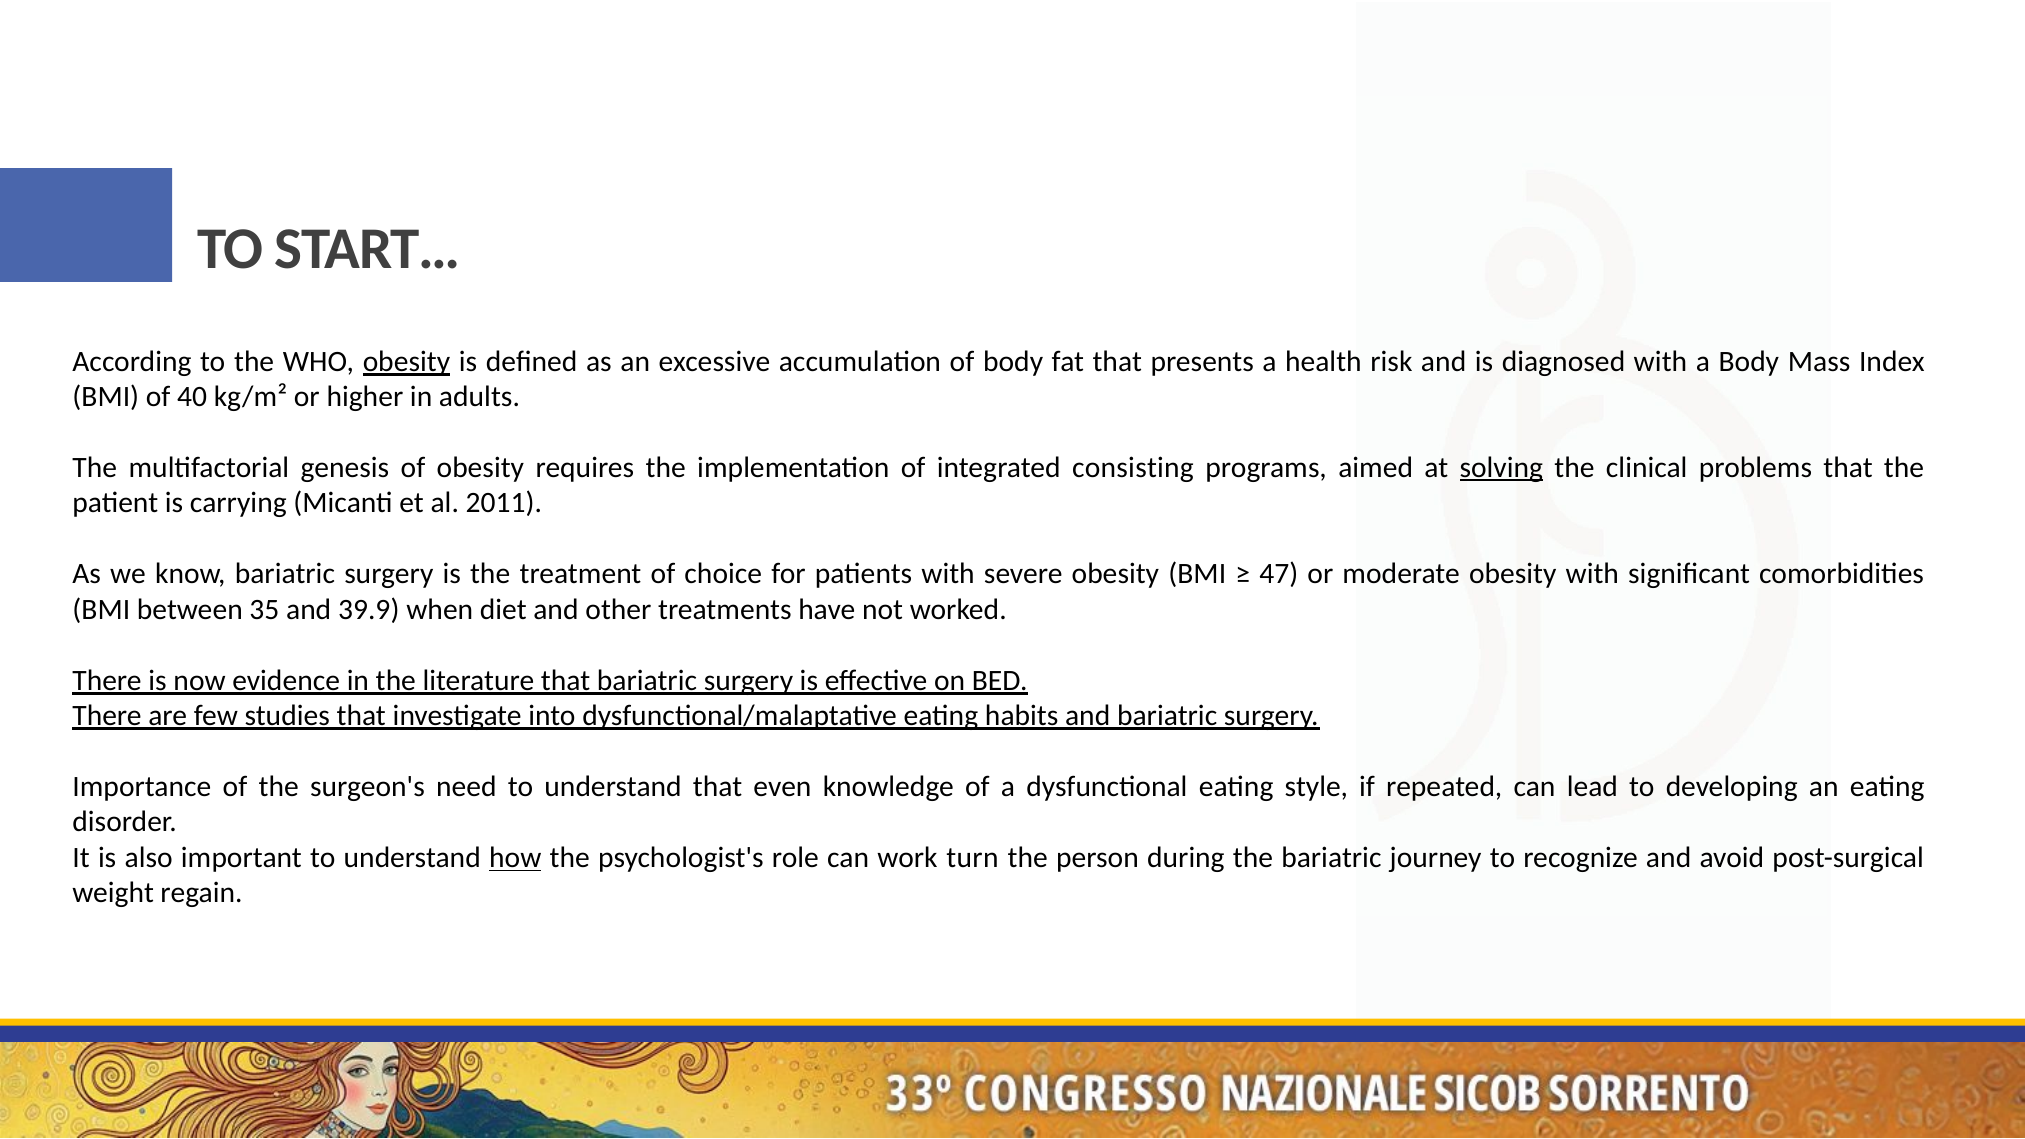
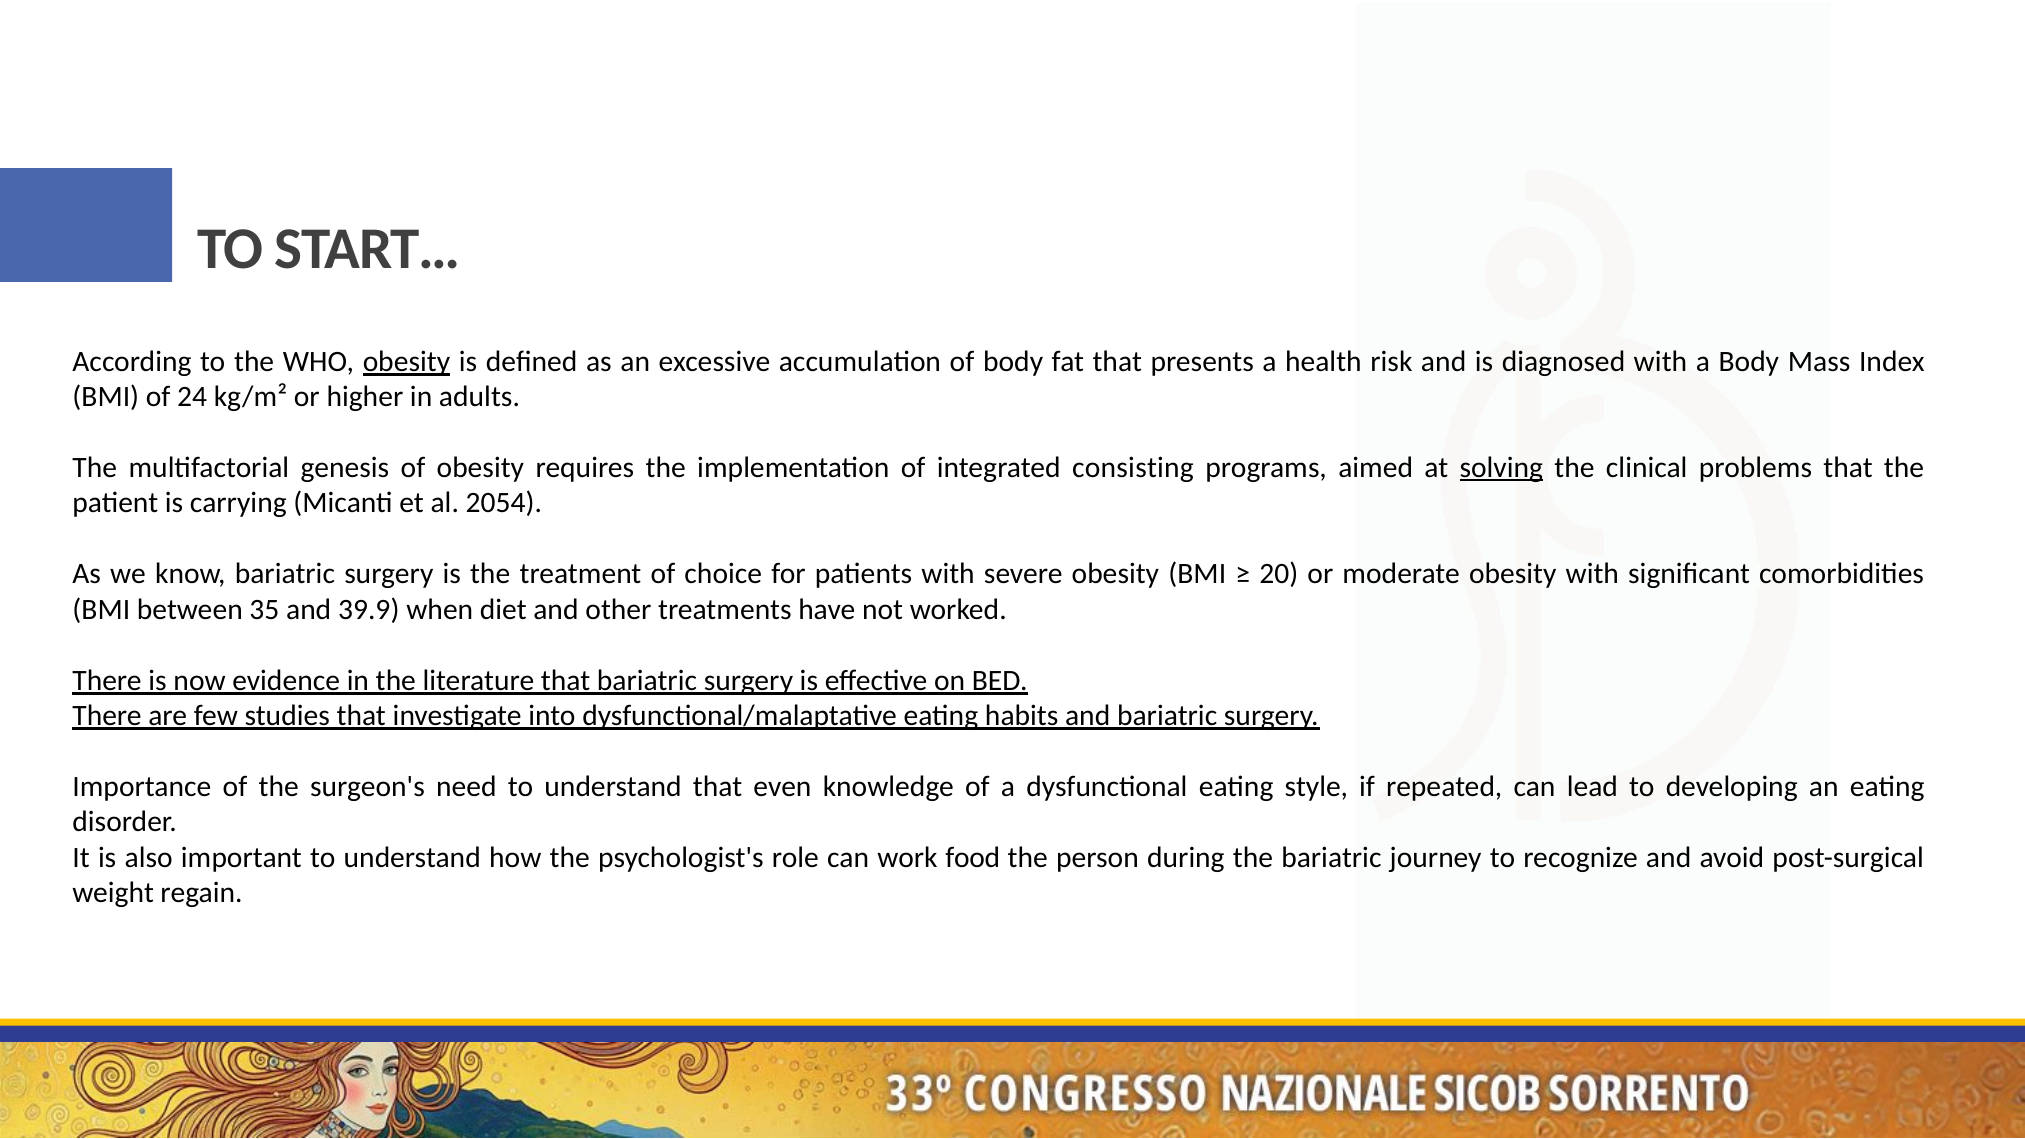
40: 40 -> 24 (192, 397)
2011: 2011 -> 2054 (504, 503)
47: 47 -> 20 (1279, 574)
how underline: present -> none (515, 858)
turn: turn -> food (973, 858)
